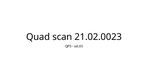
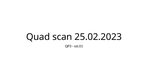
21.02.0023: 21.02.0023 -> 25.02.2023 (98, 37)
